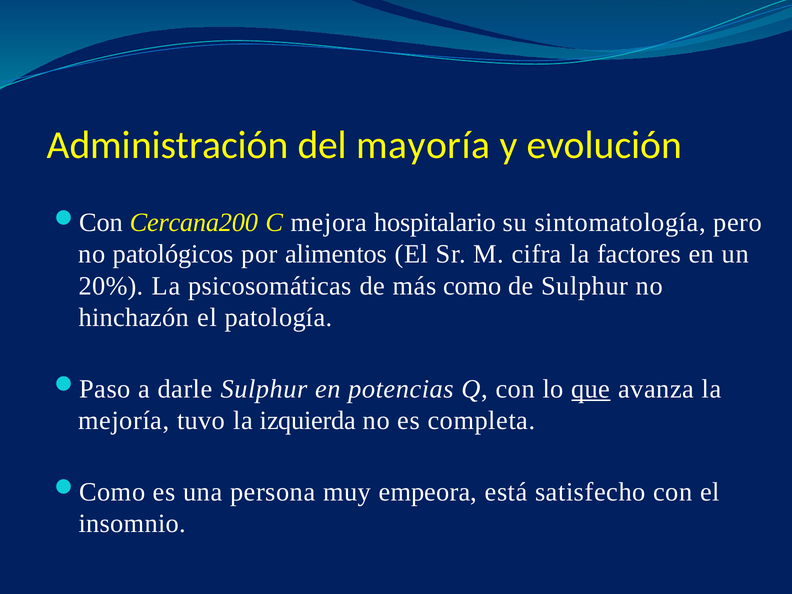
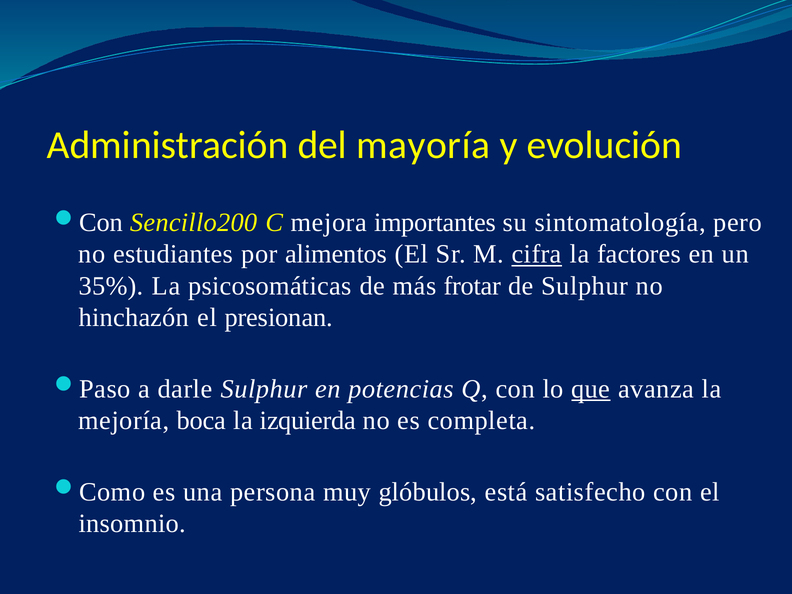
Cercana200: Cercana200 -> Sencillo200 (194, 223)
hospitalario: hospitalario -> importantes (435, 223)
patológicos: patológicos -> estudiantes (173, 254)
cifra underline: none -> present (537, 254)
20%: 20% -> 35% (111, 286)
como: como -> frotar (472, 286)
patología: patología -> presionan (279, 318)
tuvo: tuvo -> boca (201, 421)
empeora: empeora -> glóbulos (428, 492)
